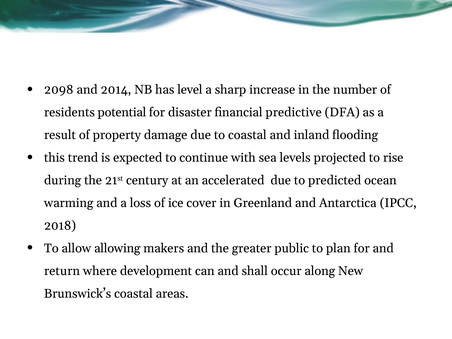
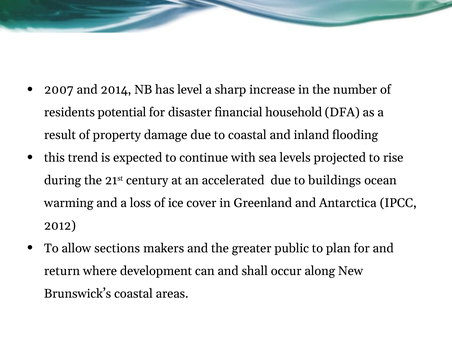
2098: 2098 -> 2007 (59, 90)
predictive: predictive -> household (294, 112)
predicted: predicted -> buildings (335, 180)
2018: 2018 -> 2012 (60, 226)
allowing: allowing -> sections (117, 248)
